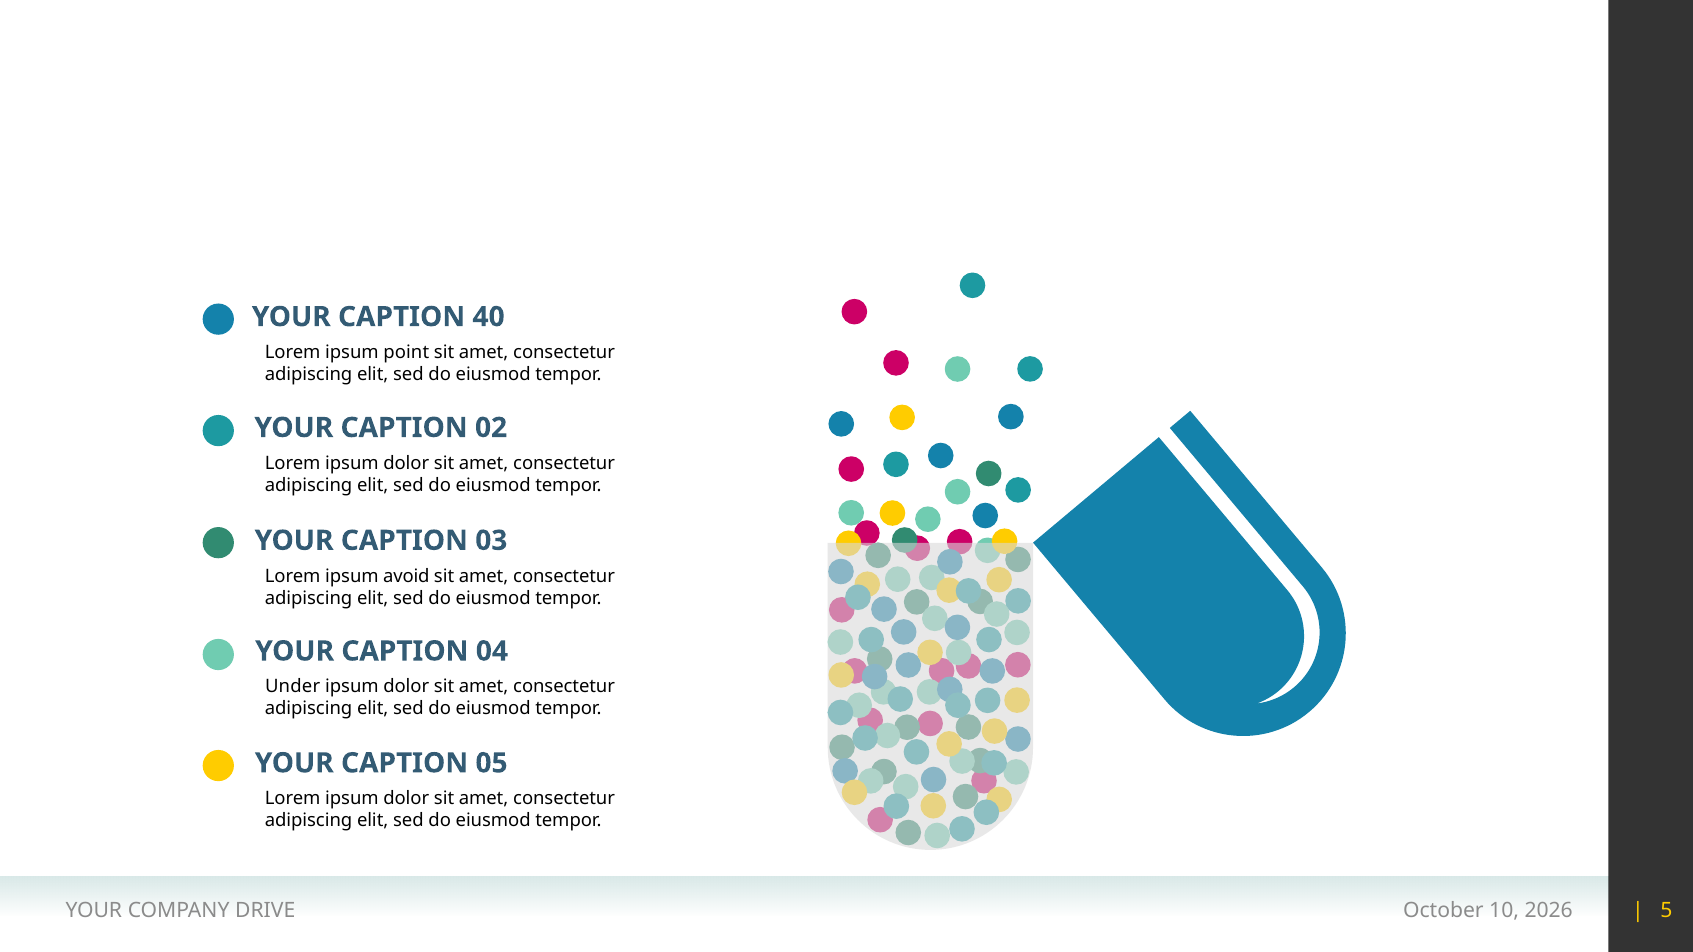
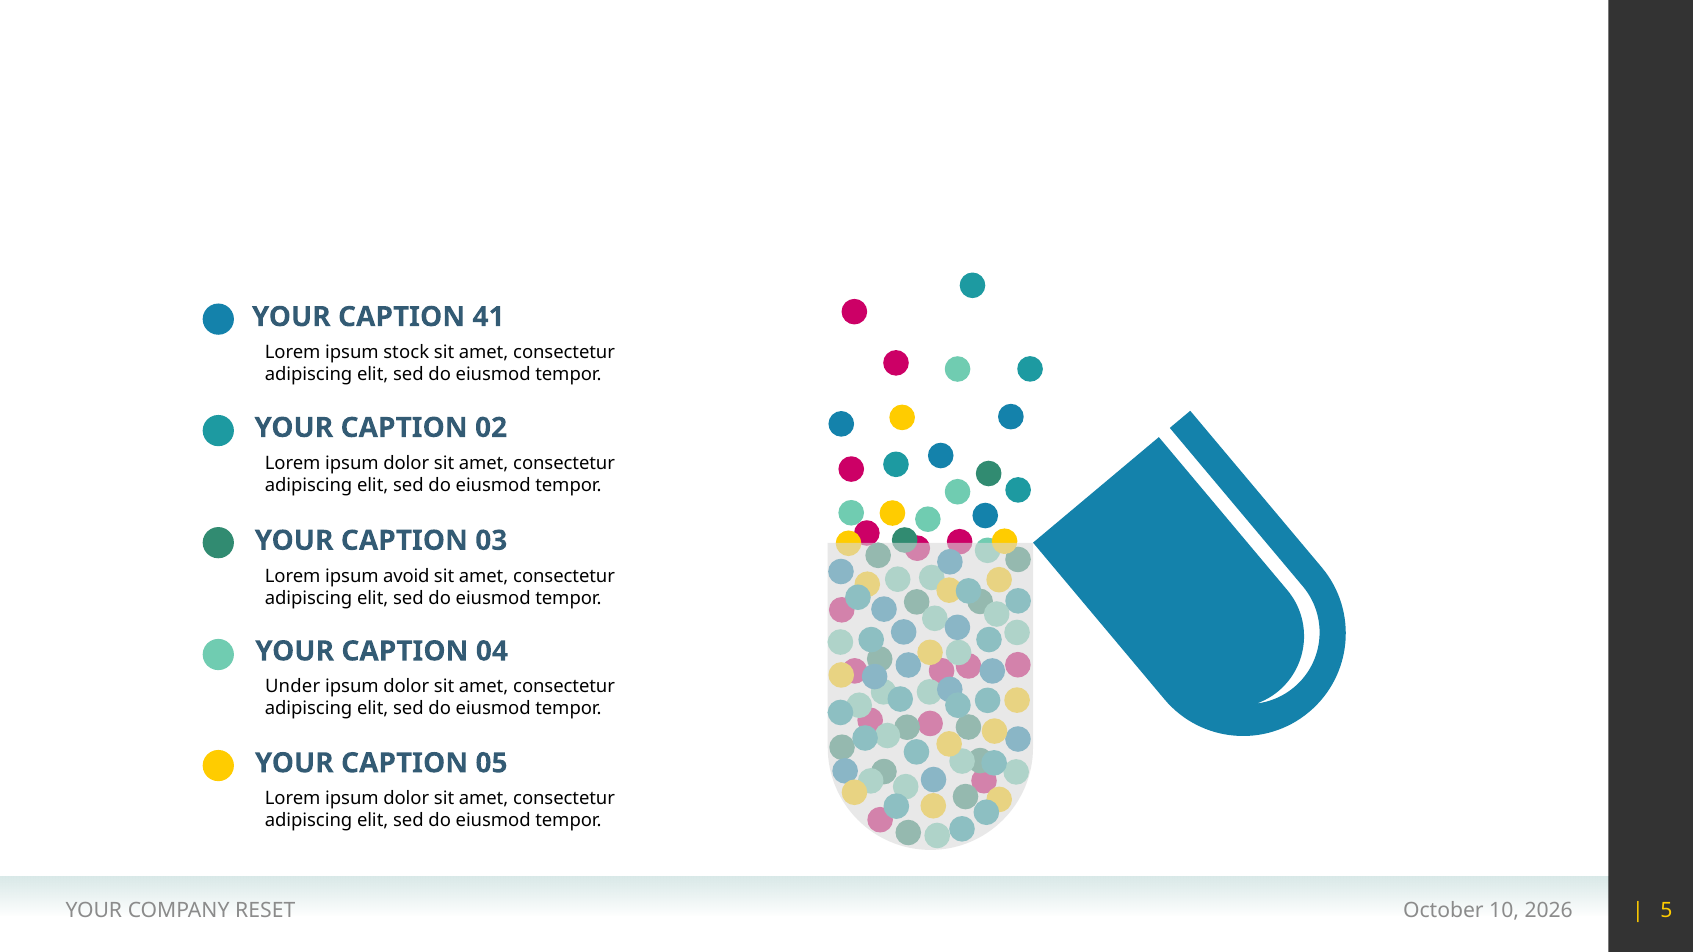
40: 40 -> 41 (489, 317)
point: point -> stock (406, 353)
DRIVE: DRIVE -> RESET (265, 911)
